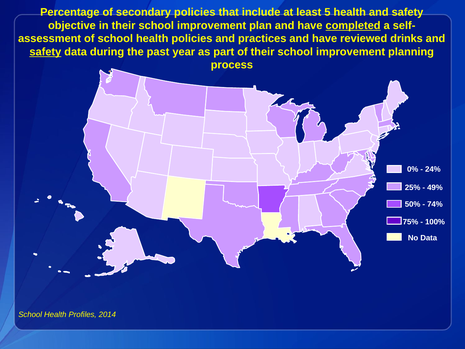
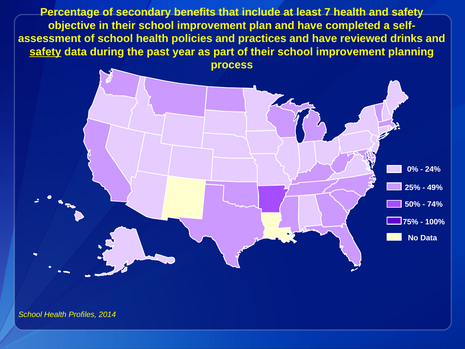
secondary policies: policies -> benefits (195, 12)
5: 5 -> 7 (327, 12)
completed underline: present -> none (353, 25)
